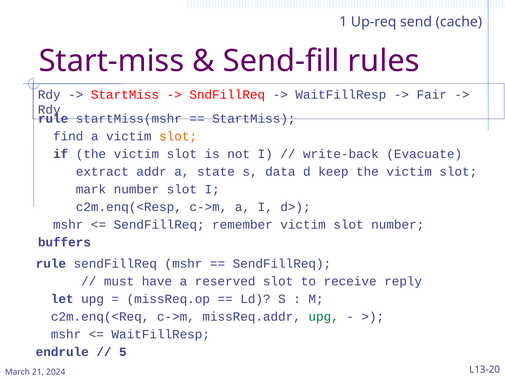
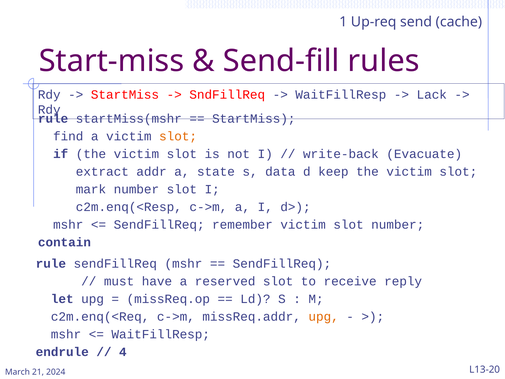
Fair: Fair -> Lack (432, 95)
buffers: buffers -> contain (64, 242)
upg colour: green -> orange (324, 316)
5: 5 -> 4 (123, 352)
